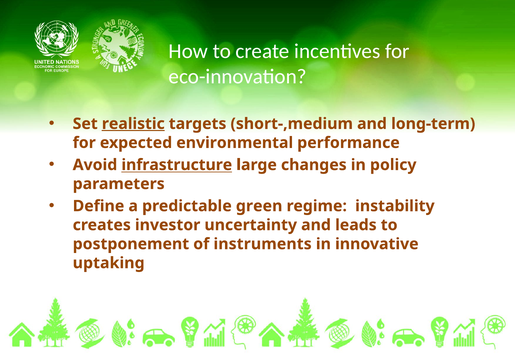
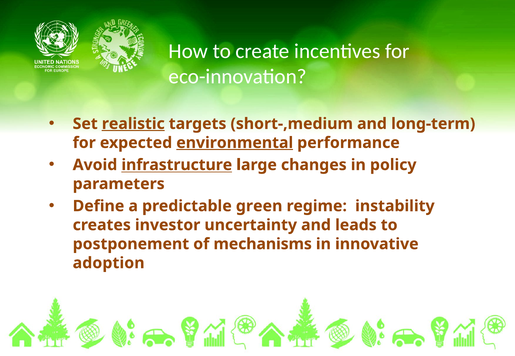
environmental underline: none -> present (235, 143)
instruments: instruments -> mechanisms (263, 244)
uptaking: uptaking -> adoption (109, 263)
